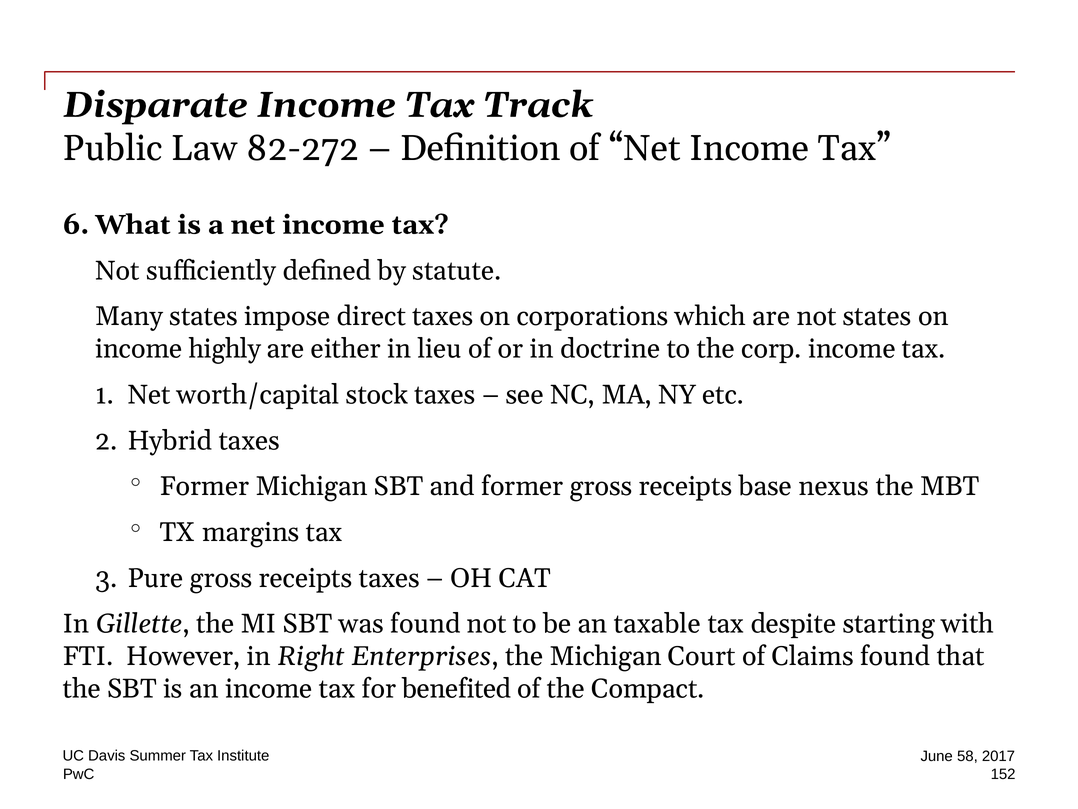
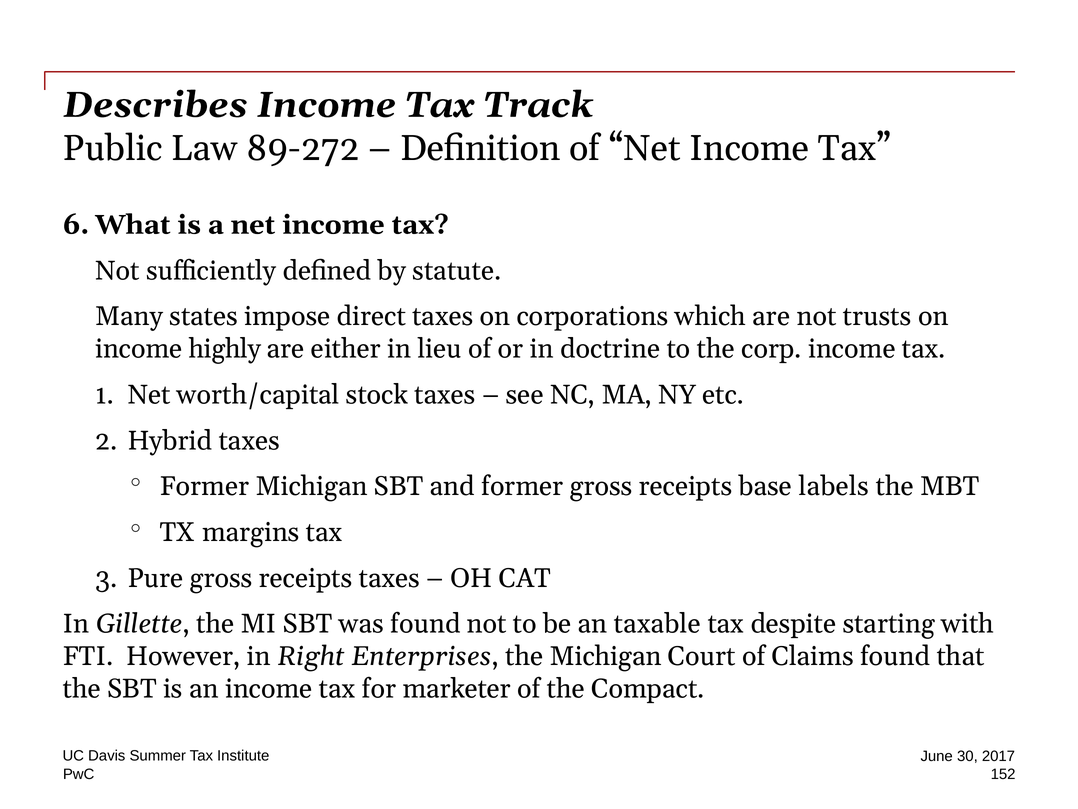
Disparate: Disparate -> Describes (155, 105)
82-272: 82-272 -> 89-272 (303, 148)
not states: states -> trusts (877, 316)
nexus: nexus -> labels (834, 486)
benefited: benefited -> marketer (457, 688)
58: 58 -> 30 (967, 756)
